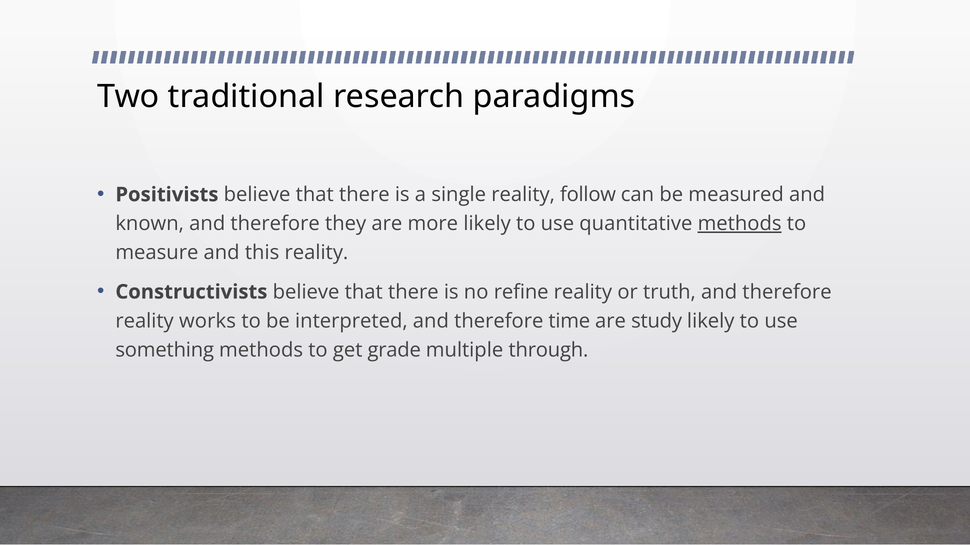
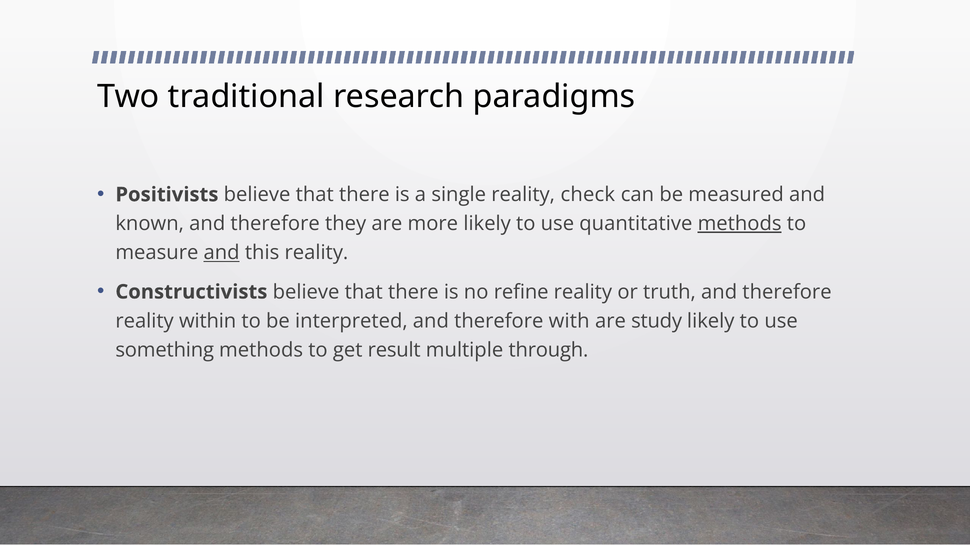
follow: follow -> check (588, 195)
and underline: none -> present (222, 253)
works: works -> within (208, 321)
time: time -> with (569, 321)
grade: grade -> result (394, 350)
